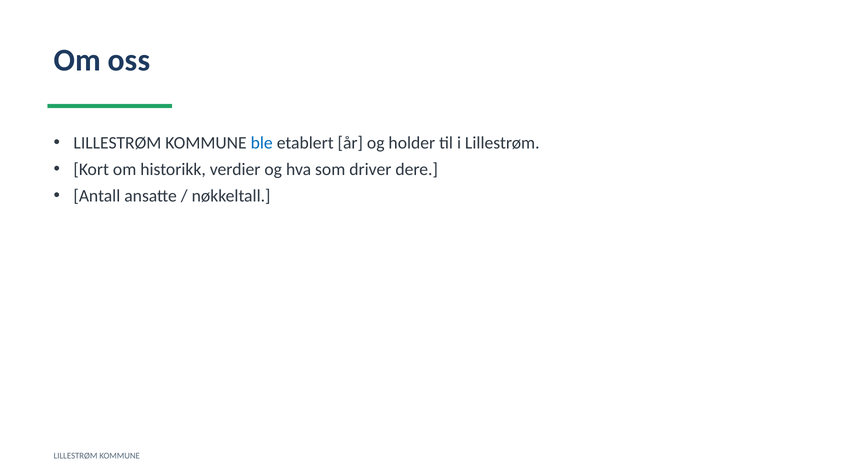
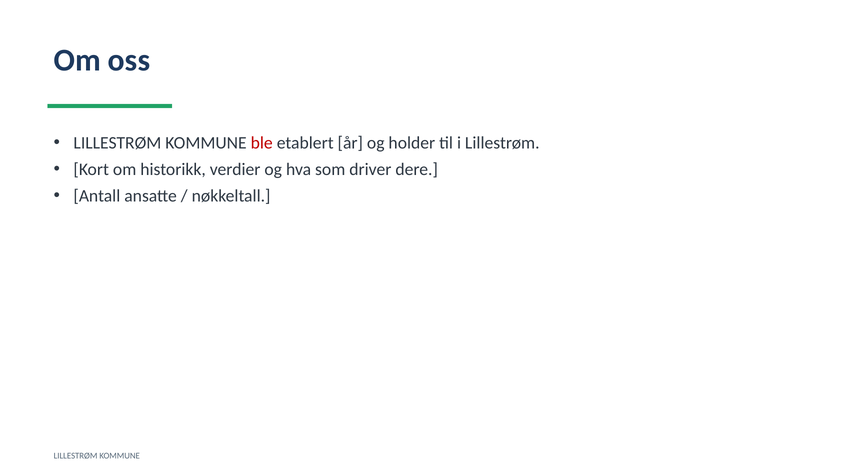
ble colour: blue -> red (262, 143)
